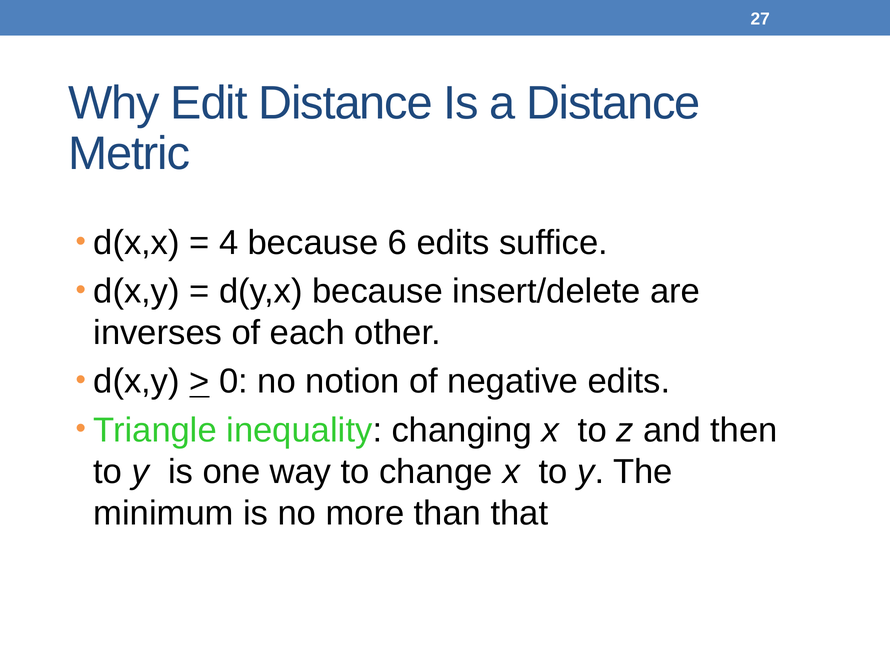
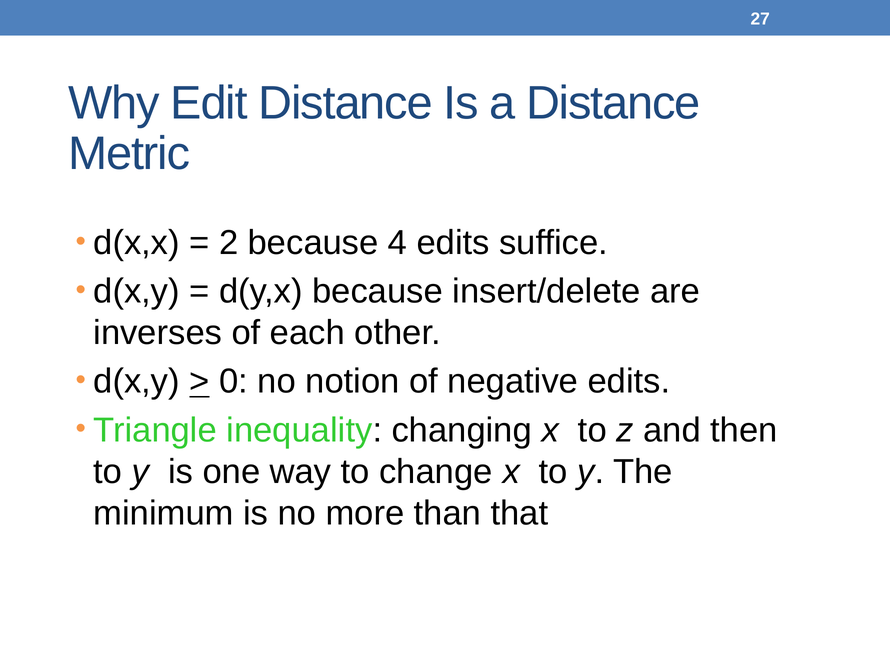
4: 4 -> 2 (229, 243)
6: 6 -> 4 (398, 243)
